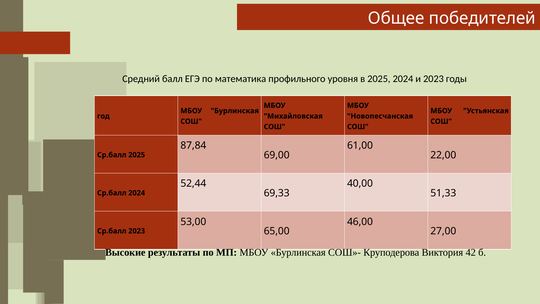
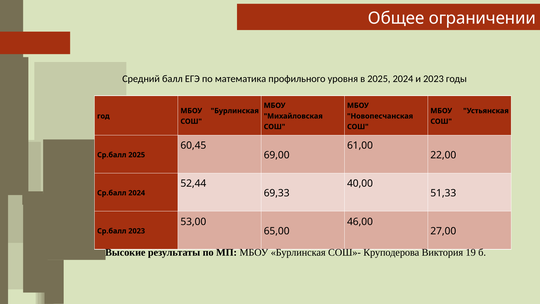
победителей: победителей -> ограничении (482, 18)
87,84: 87,84 -> 60,45 (193, 145)
42: 42 -> 19 (471, 252)
